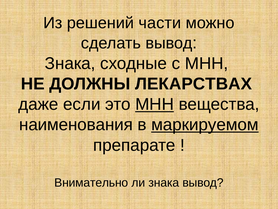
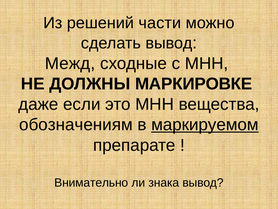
Знака: Знака -> Межд (70, 63)
ЛЕКАРСТВАХ: ЛЕКАРСТВАХ -> МАРКИРОВКЕ (194, 84)
МНН underline: present -> none (155, 104)
наименования: наименования -> обозначениям (76, 124)
